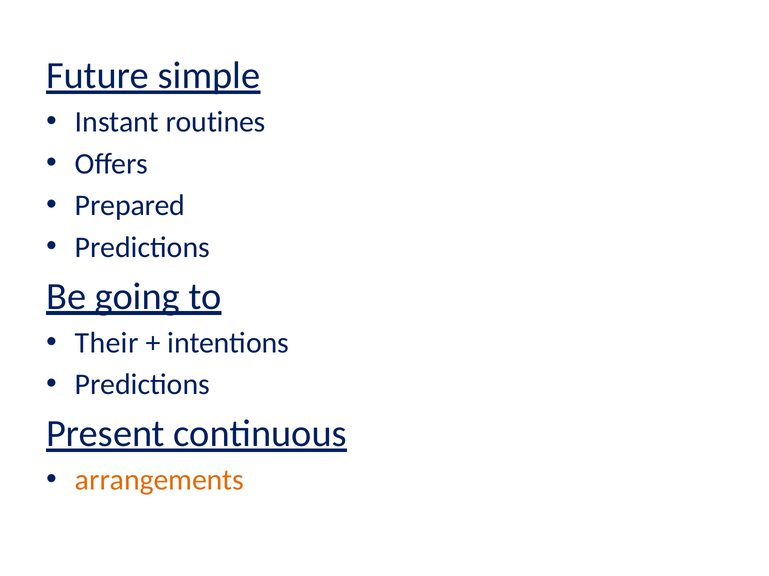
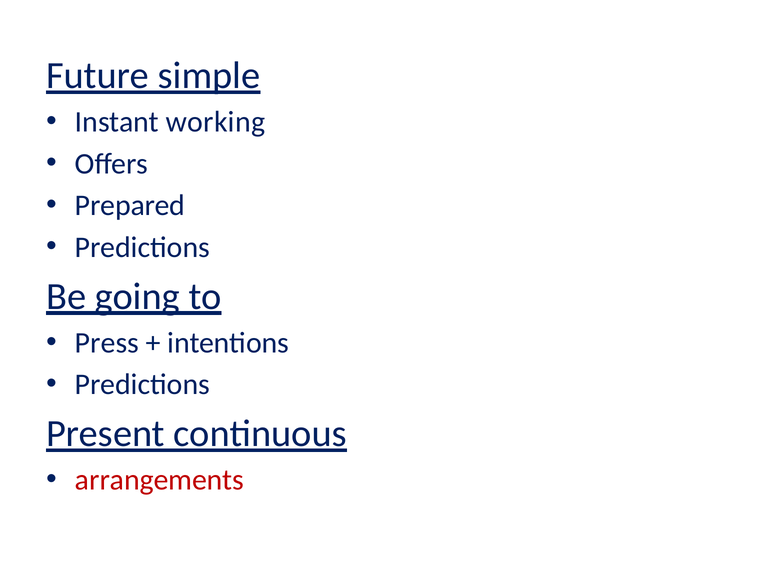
routines: routines -> working (215, 122)
Their: Their -> Press (107, 343)
arrangements colour: orange -> red (160, 481)
